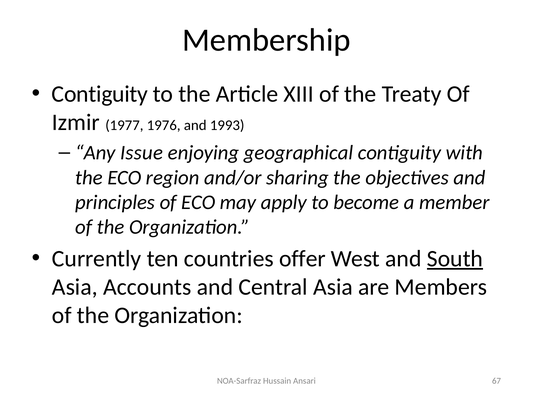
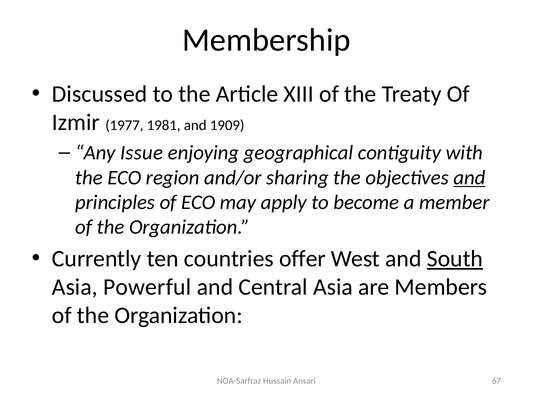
Contiguity: Contiguity -> Discussed (100, 94)
1976: 1976 -> 1981 (164, 125)
1993: 1993 -> 1909 (227, 125)
and underline: none -> present (469, 178)
Accounts: Accounts -> Powerful (147, 288)
